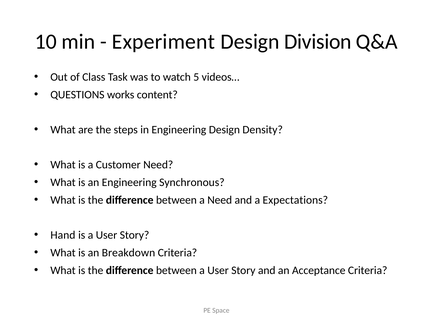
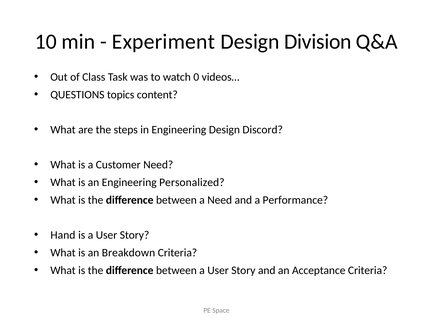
5: 5 -> 0 (196, 77)
works: works -> topics (121, 95)
Density: Density -> Discord (263, 130)
Synchronous: Synchronous -> Personalized (192, 182)
Expectations: Expectations -> Performance (295, 200)
